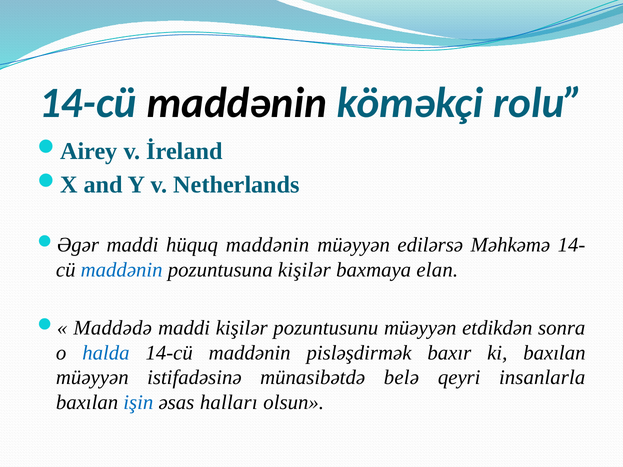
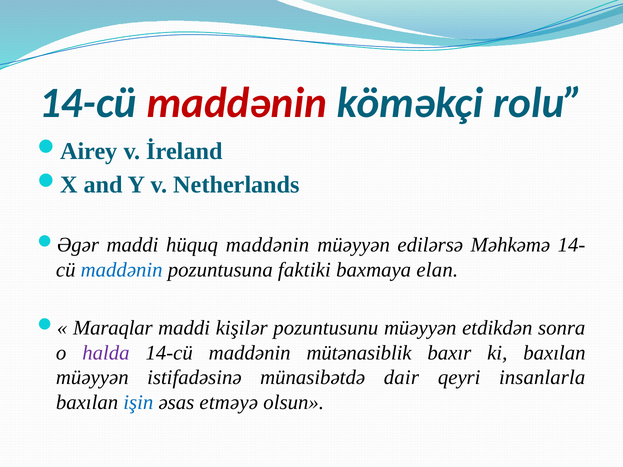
maddənin colour: black -> red (237, 103)
pozuntusuna kişilər: kişilər -> faktiki (304, 270)
Maddədə: Maddədə -> Maraqlar (113, 328)
halda colour: blue -> purple (106, 353)
pisləşdirmək: pisləşdirmək -> mütənasiblik (359, 353)
belə: belə -> dair (401, 378)
halları: halları -> etməyə (229, 403)
